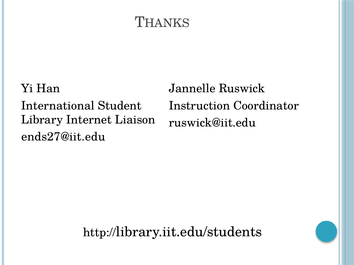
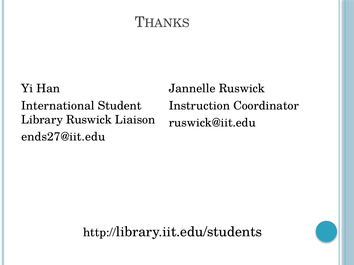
Library Internet: Internet -> Ruswick (89, 120)
